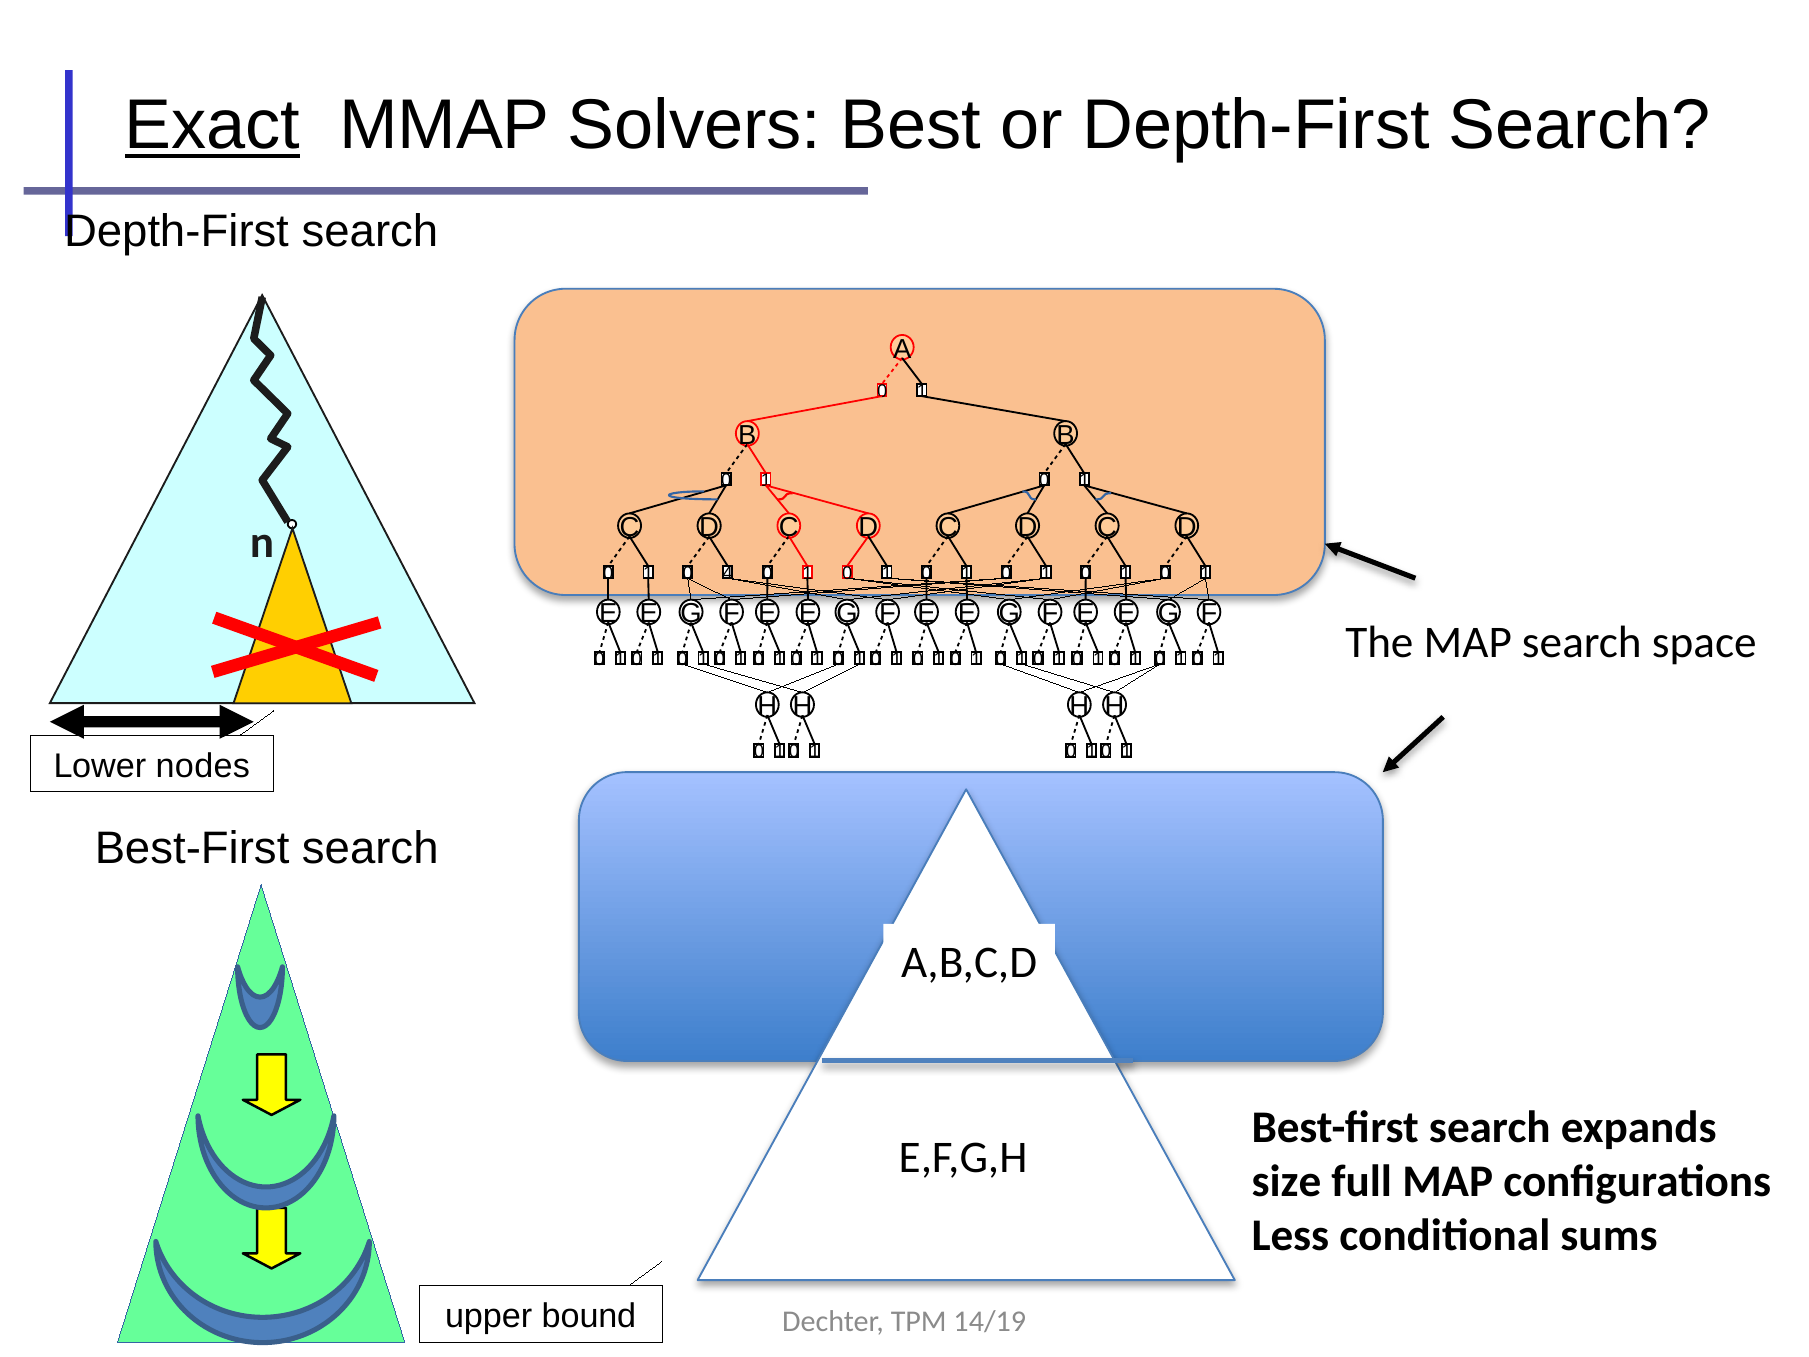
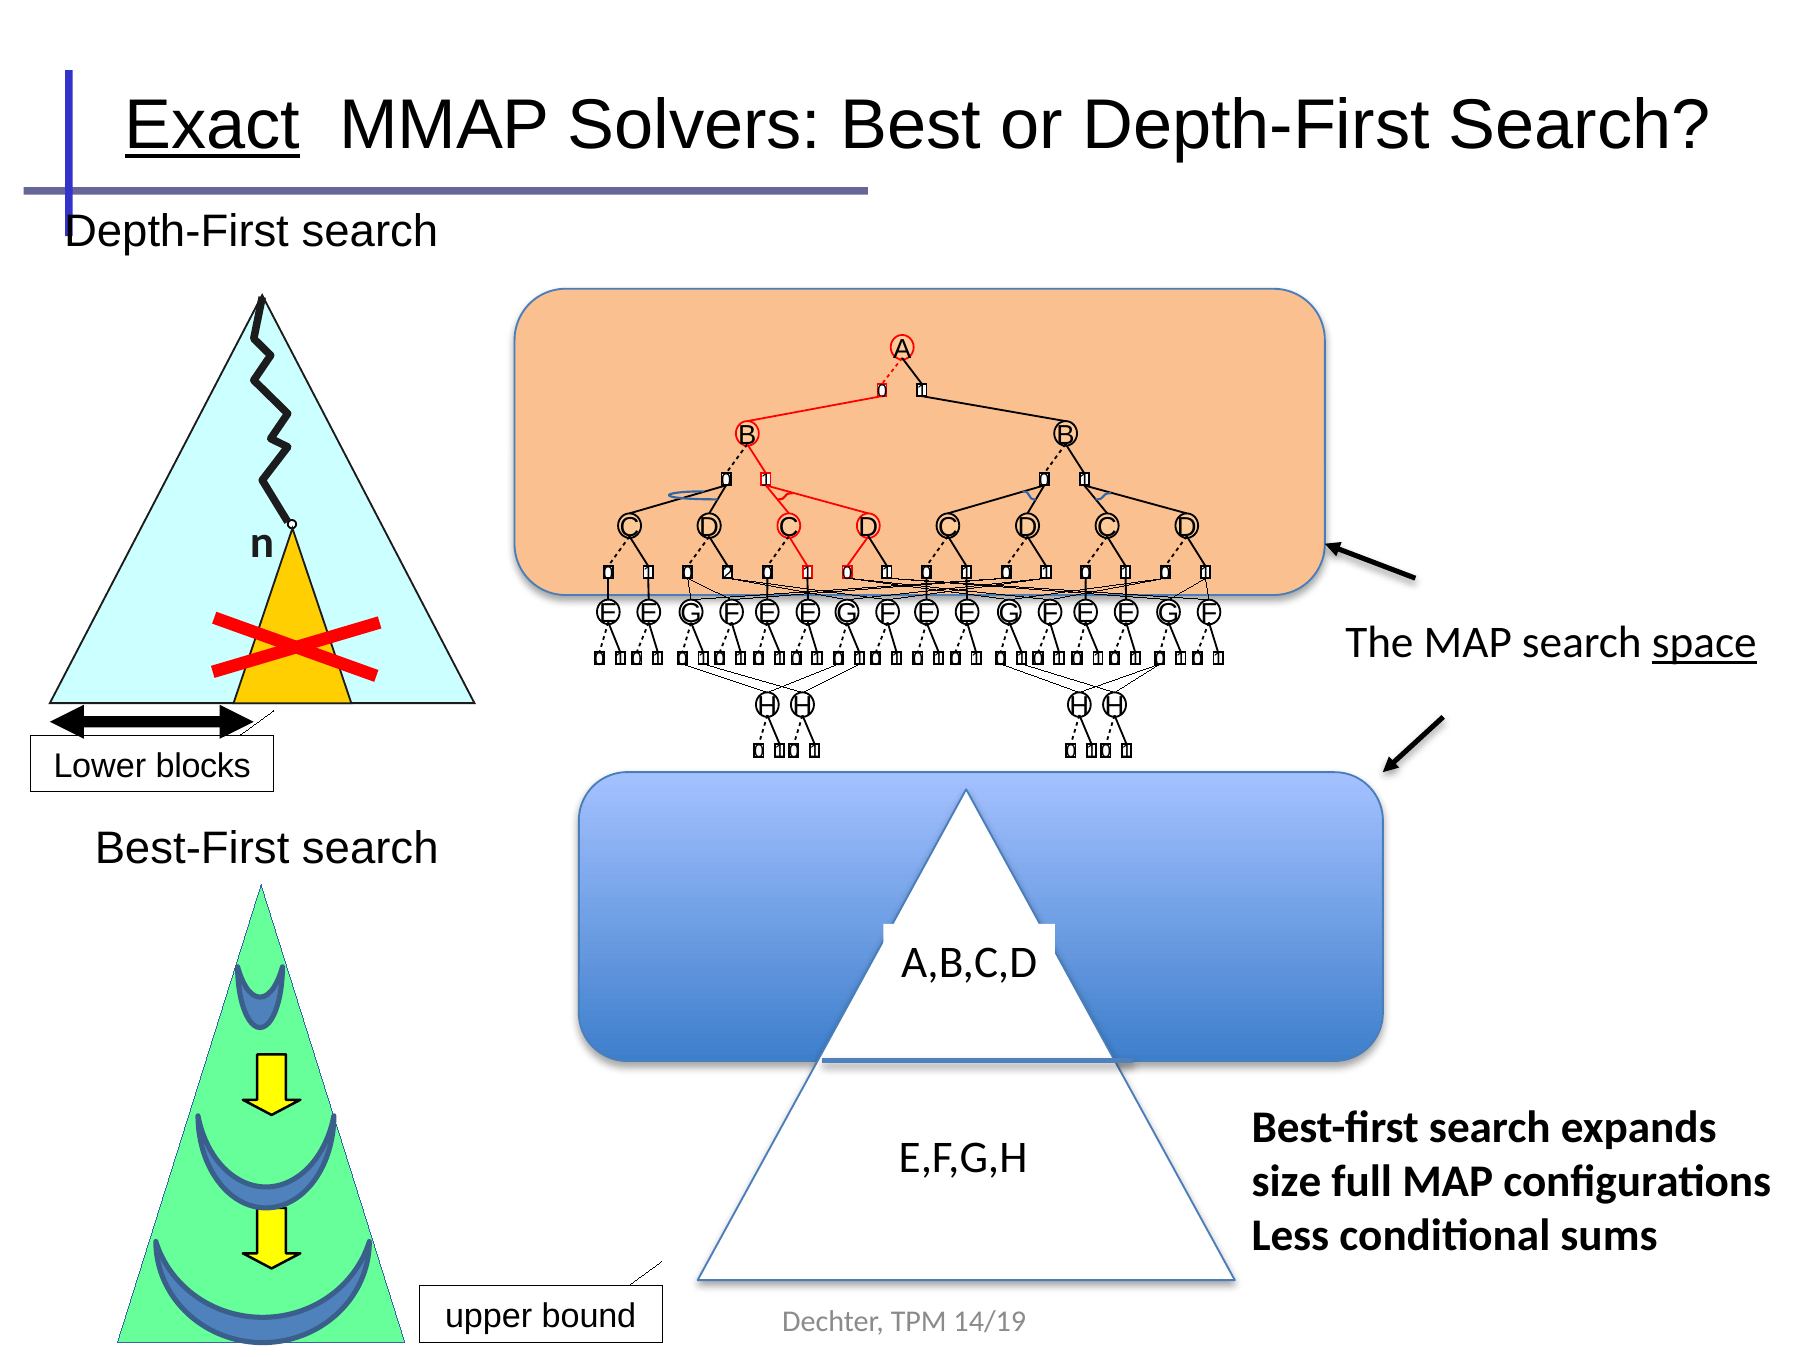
4: 4 -> 2 (728, 573)
space underline: none -> present (1704, 643)
nodes: nodes -> blocks (203, 766)
